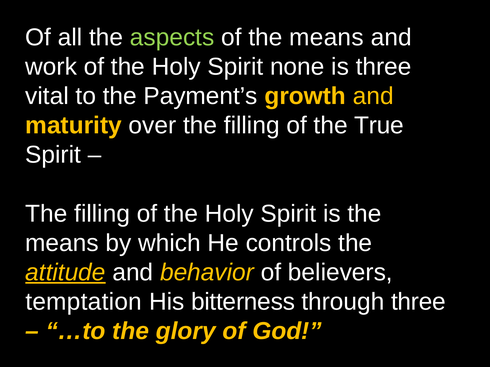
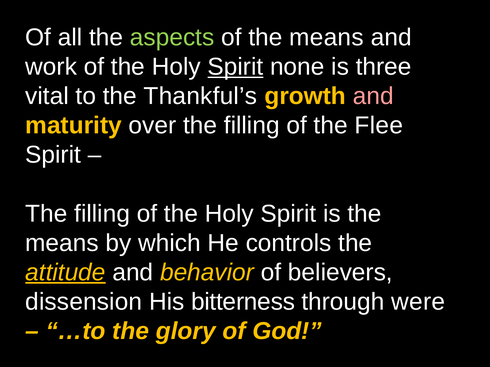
Spirit underline: none -> present (235, 67)
Payment’s: Payment’s -> Thankful’s (200, 96)
and colour: yellow -> pink (373, 96)
True: True -> Flee (379, 126)
temptation: temptation -> dissension (84, 302)
through three: three -> were (418, 302)
